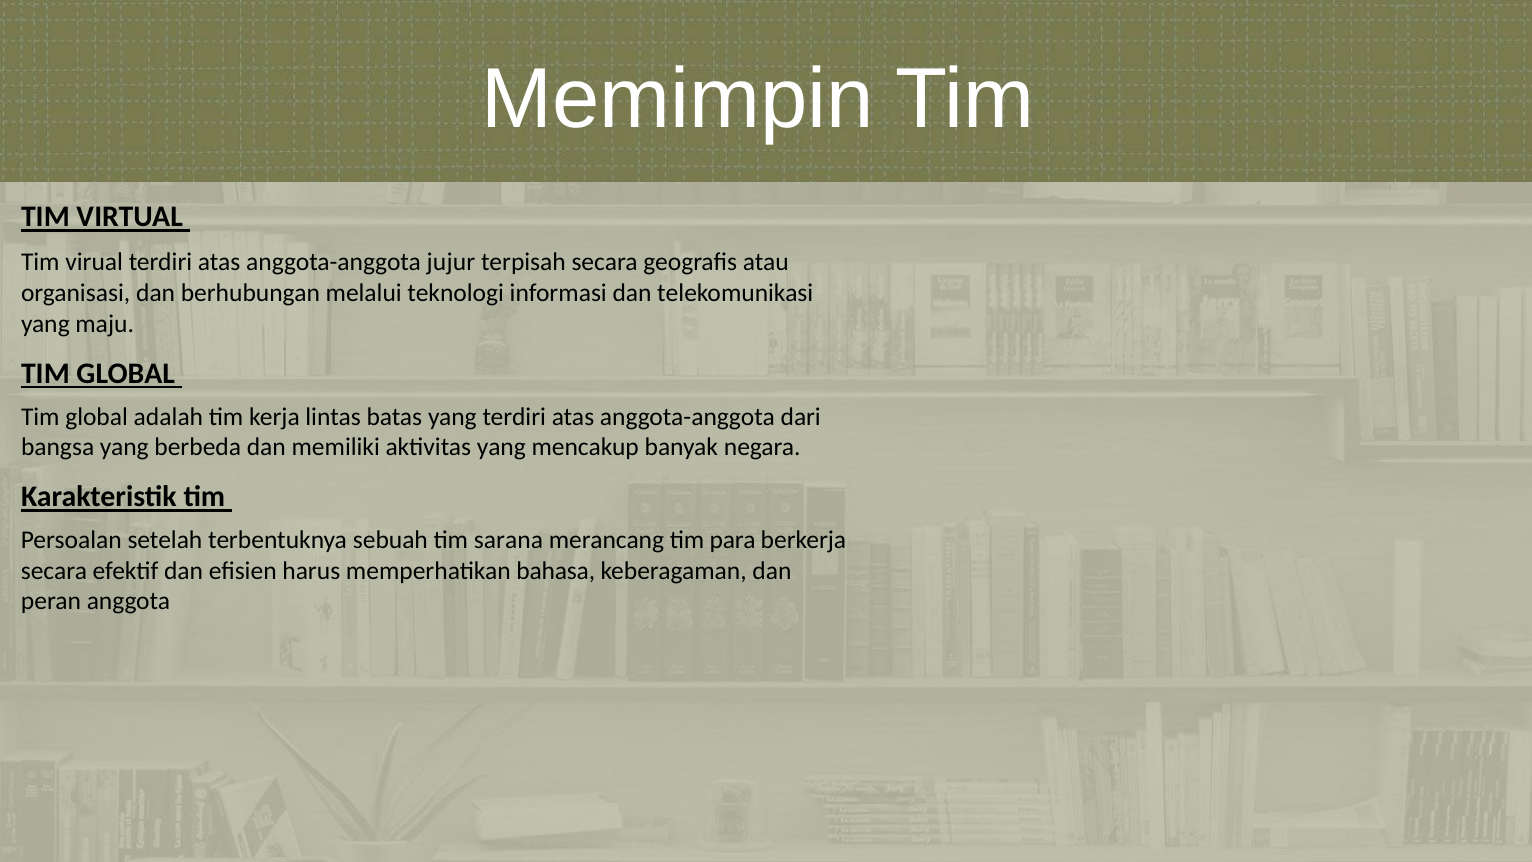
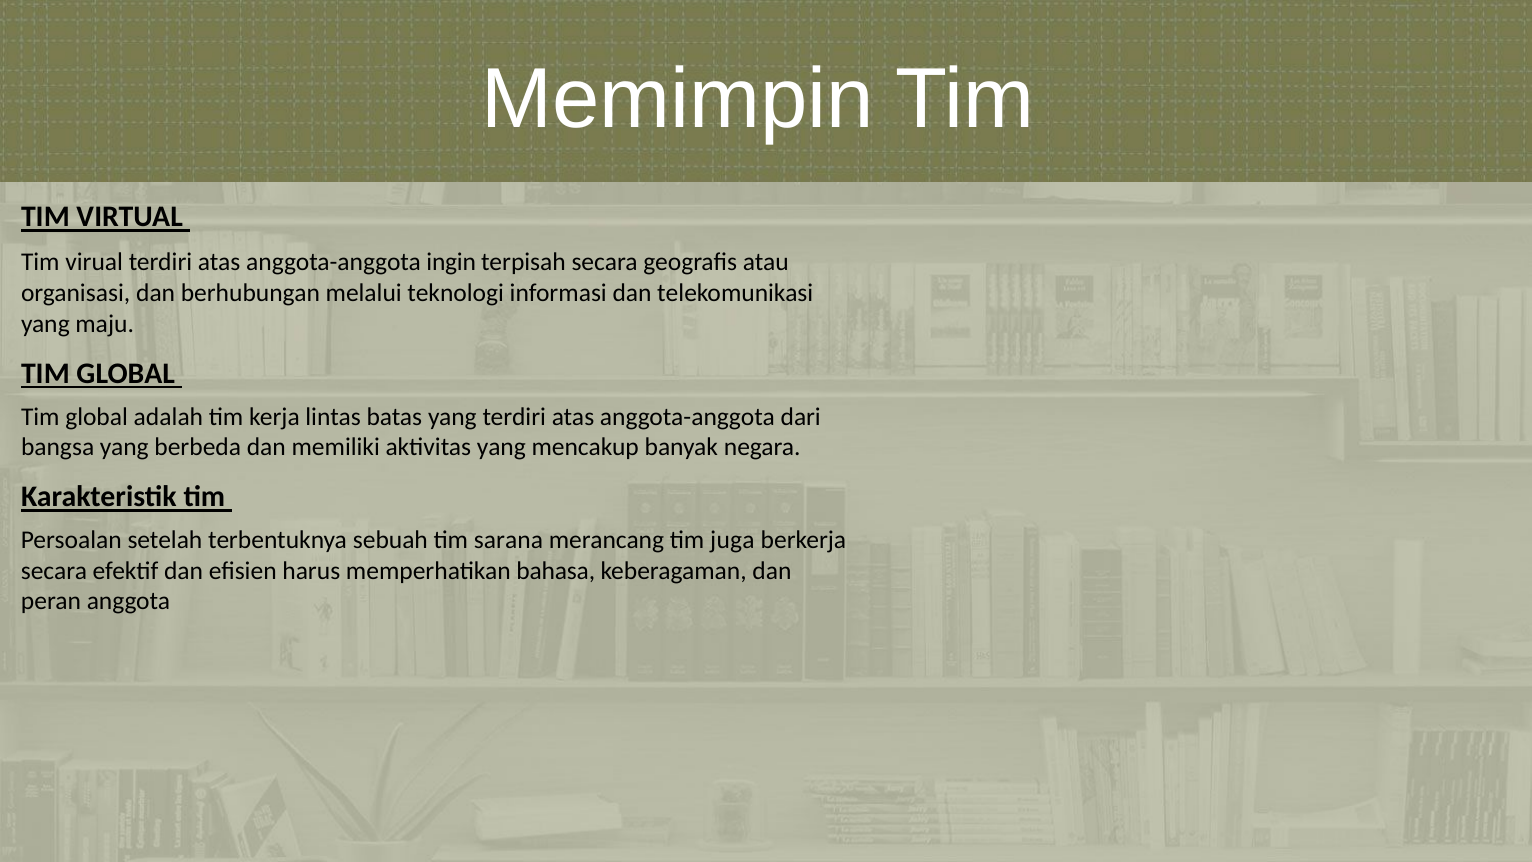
jujur: jujur -> ingin (451, 262)
para: para -> juga (732, 540)
